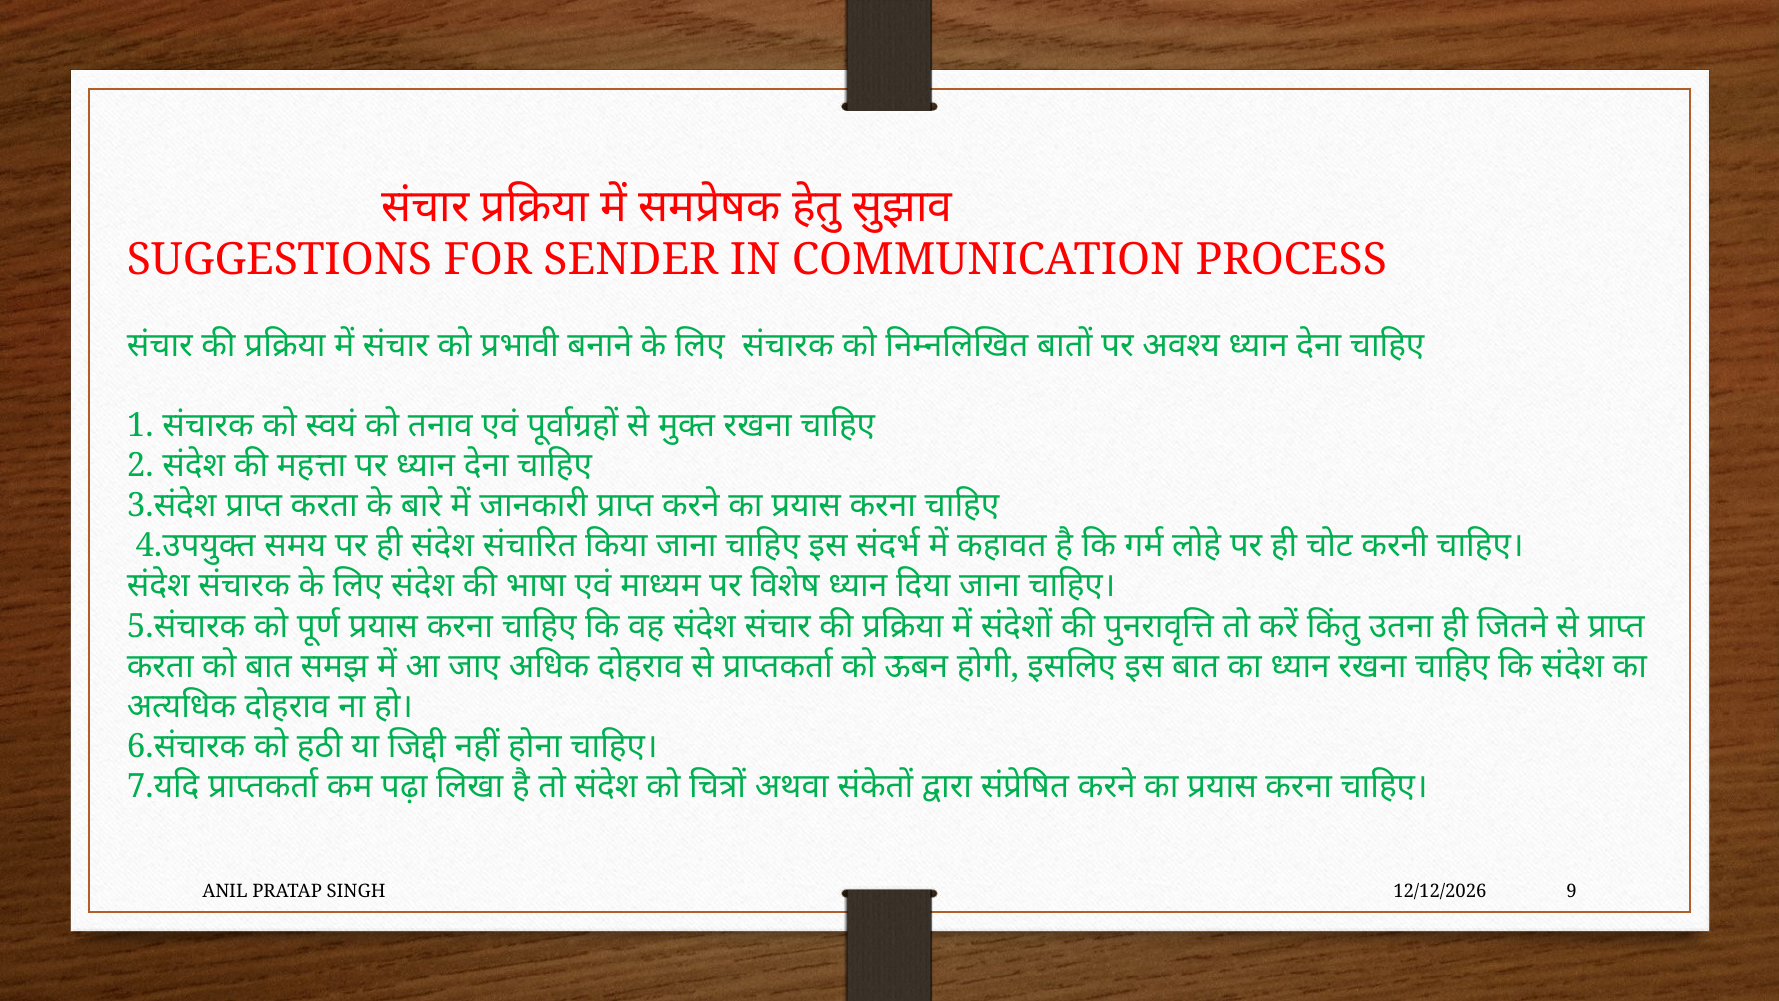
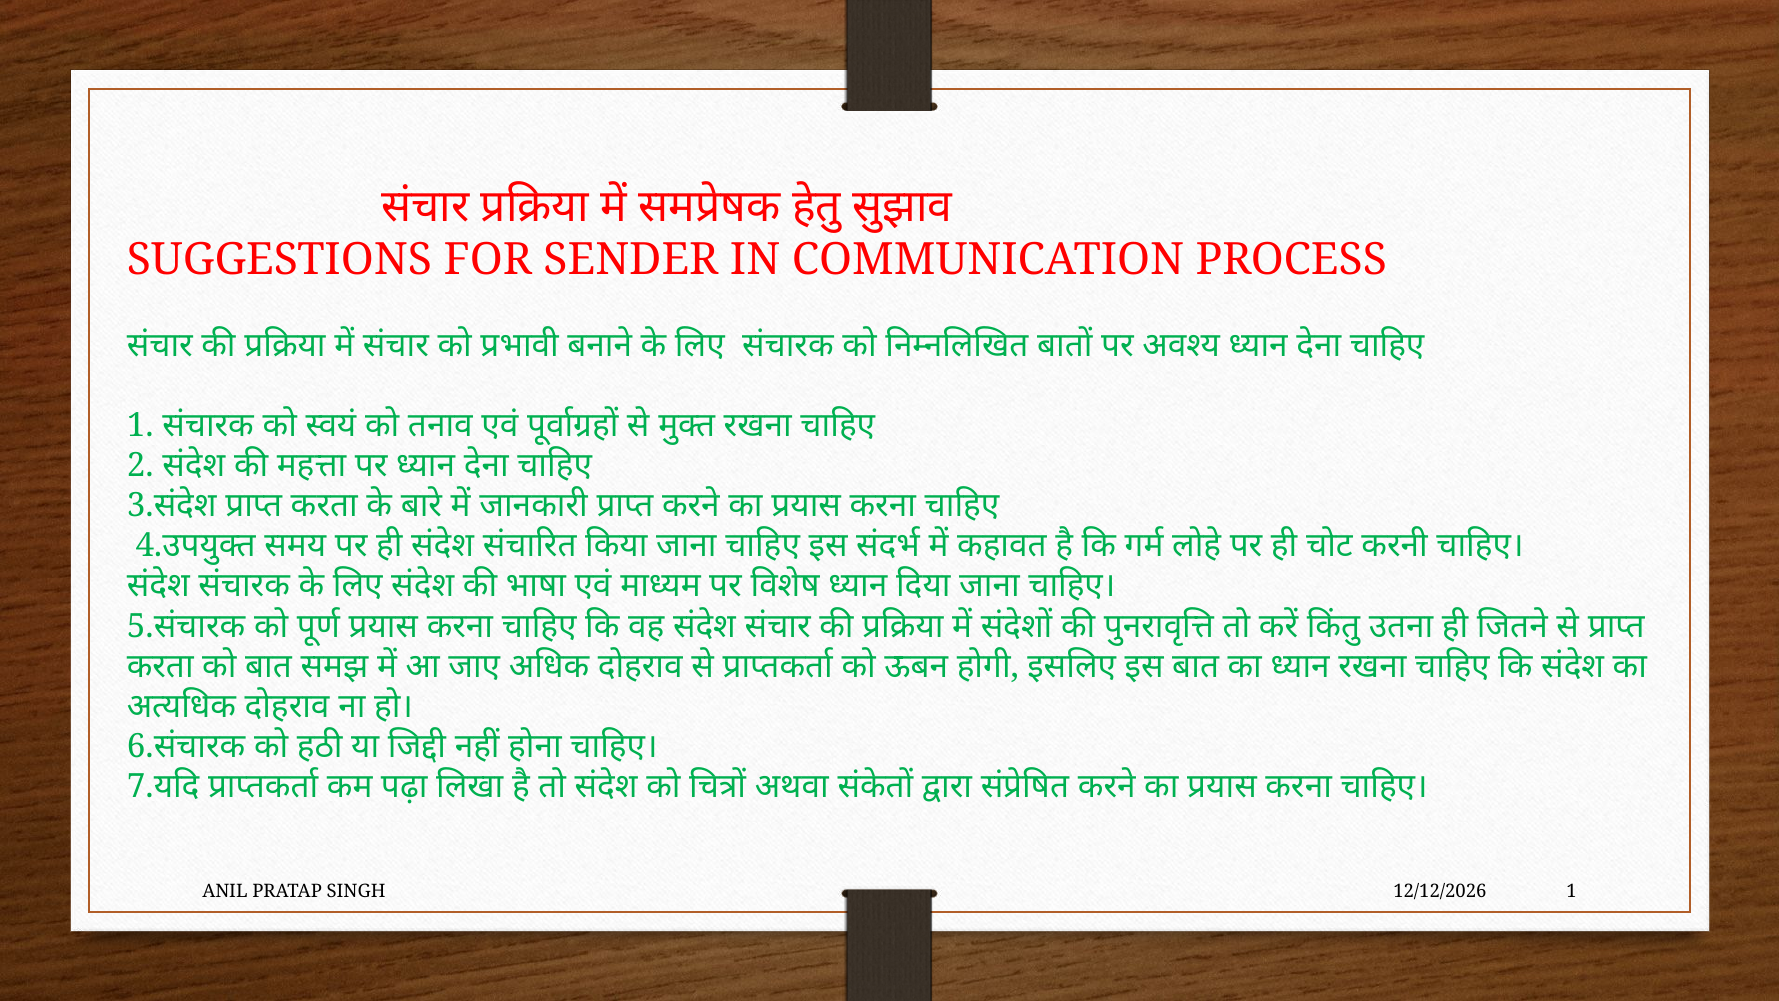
SINGH 9: 9 -> 1 (1572, 891)
